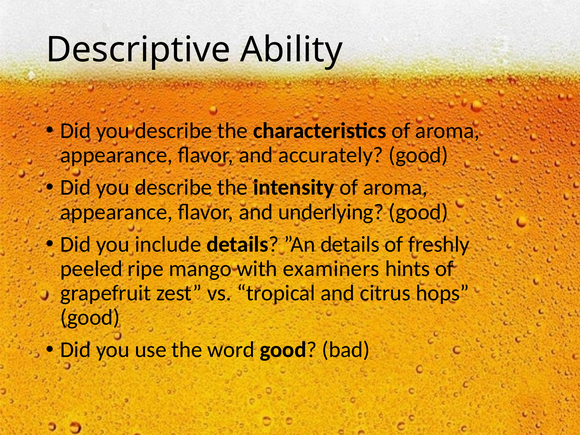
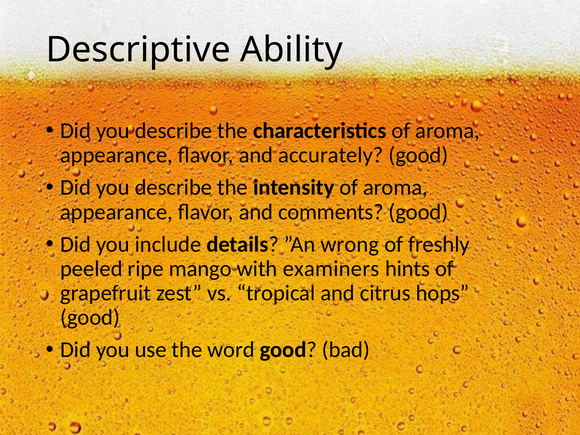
underlying: underlying -> comments (331, 212)
”An details: details -> wrong (350, 244)
